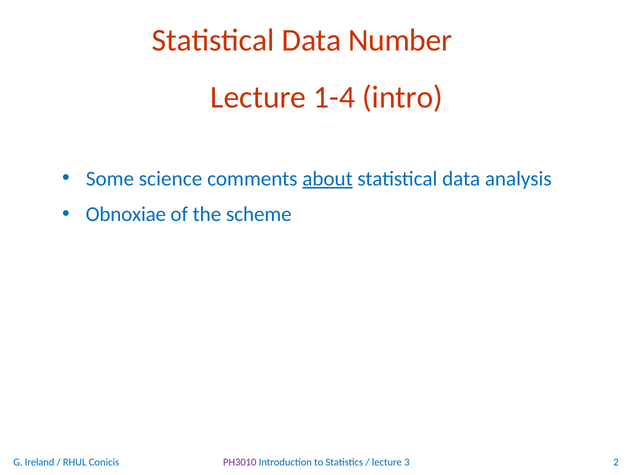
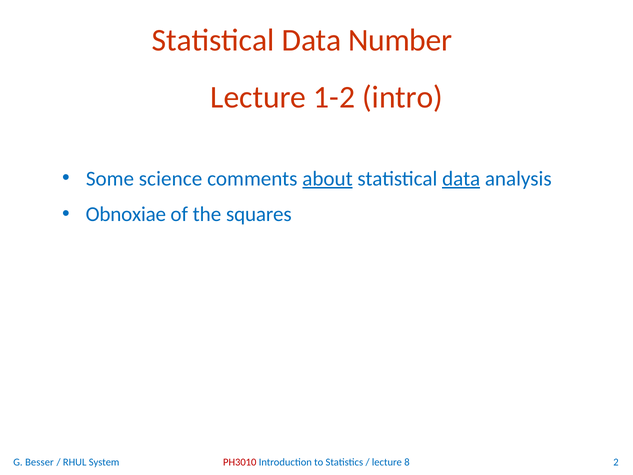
1-4: 1-4 -> 1-2 (334, 97)
data underline: none -> present (461, 179)
scheme: scheme -> squares (259, 214)
Ireland: Ireland -> Besser (39, 462)
Conicis: Conicis -> System (104, 462)
PH3010 colour: purple -> red (240, 462)
3: 3 -> 8 (407, 462)
